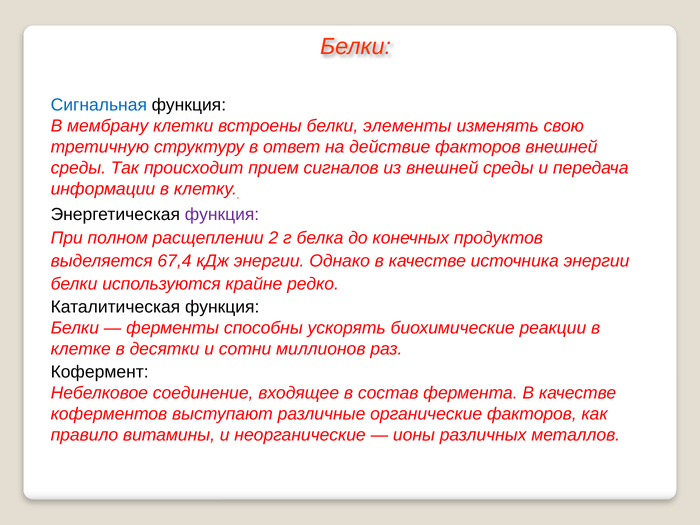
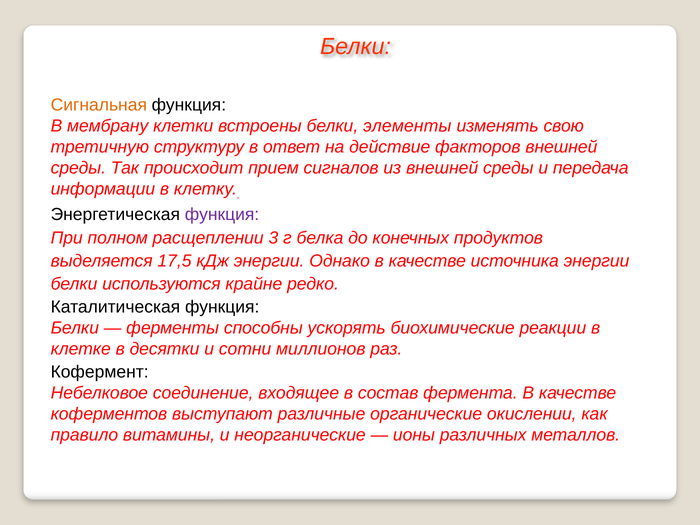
Сигнальная colour: blue -> orange (99, 105)
2: 2 -> 3 (273, 238)
67,4: 67,4 -> 17,5 (175, 261)
органические факторов: факторов -> окислении (532, 414)
